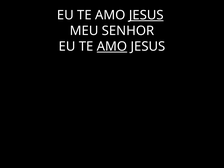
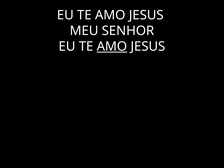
JESUS underline: present -> none (146, 15)
